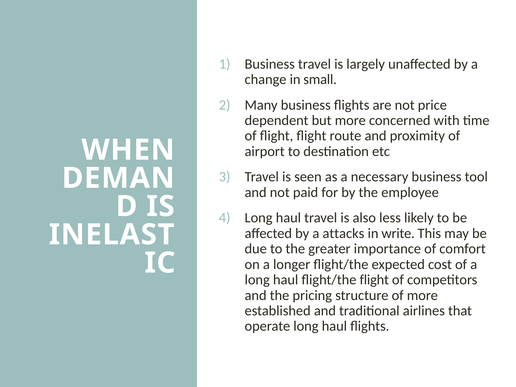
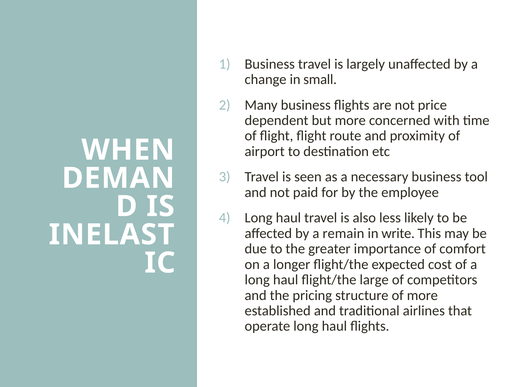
attacks: attacks -> remain (343, 233)
flight/the flight: flight -> large (374, 280)
